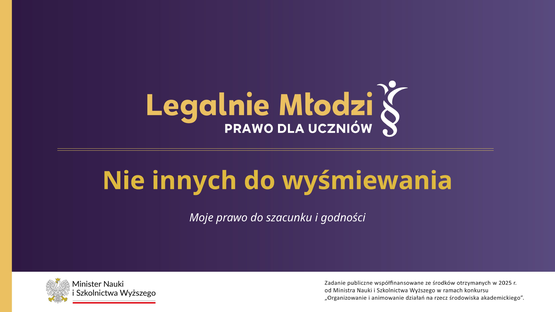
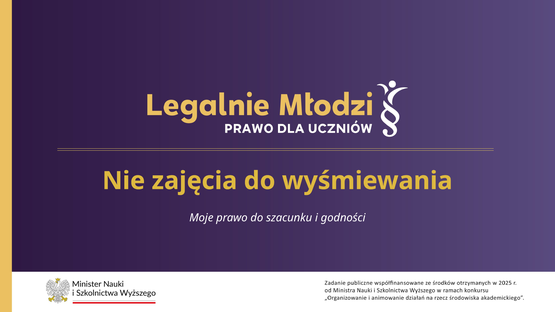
innych: innych -> zajęcia (194, 181)
